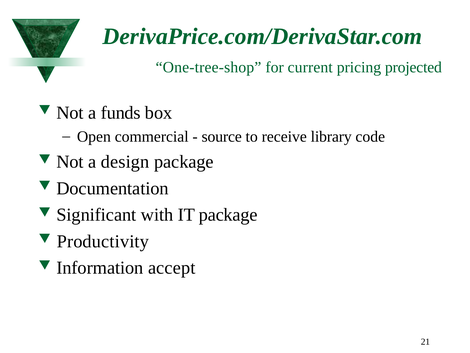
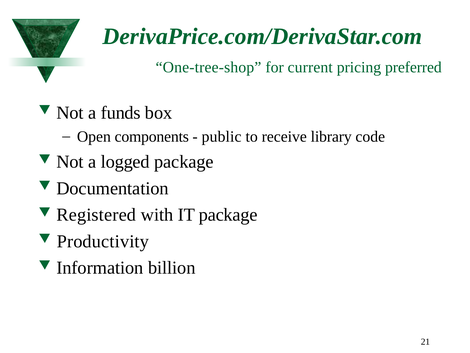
projected: projected -> preferred (413, 67)
commercial: commercial -> components (152, 137)
source: source -> public (222, 137)
design: design -> logged (125, 162)
Significant: Significant -> Registered (96, 215)
accept: accept -> billion (172, 268)
